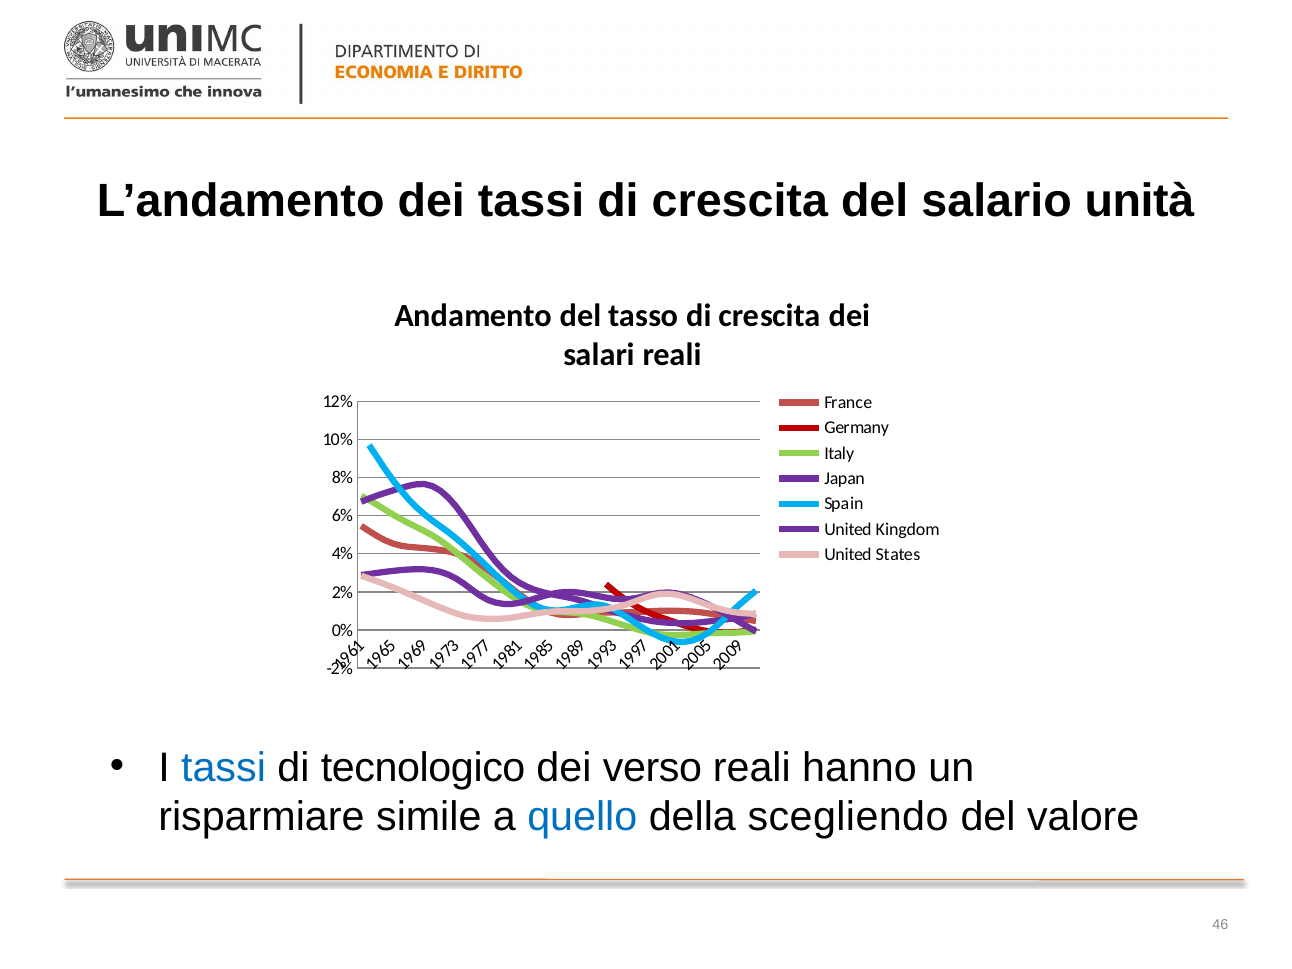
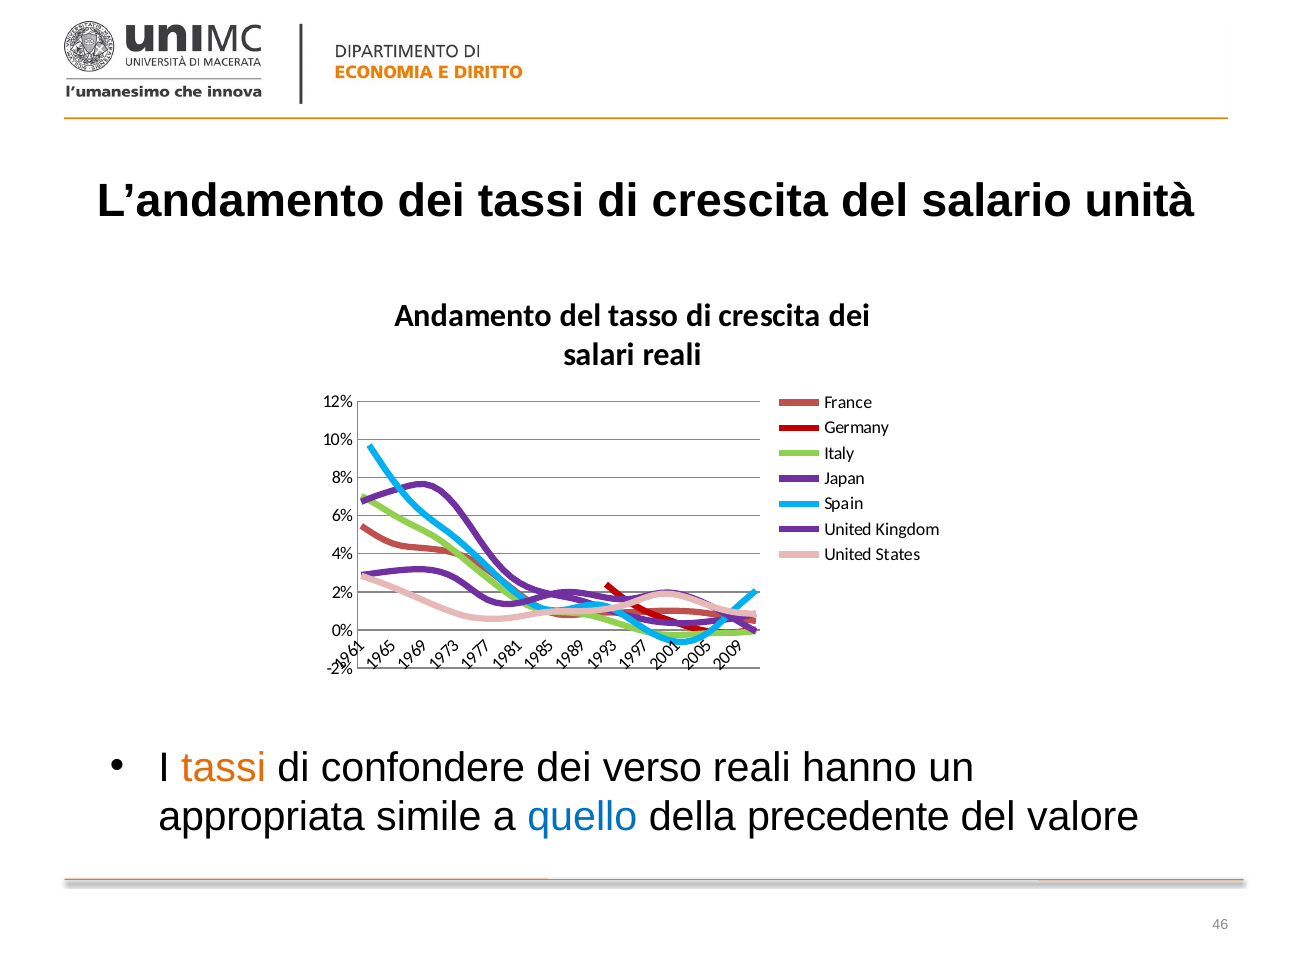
tassi colour: blue -> orange (224, 768)
tecnologico: tecnologico -> confondere (423, 768)
risparmiare: risparmiare -> appropriata (262, 817)
scegliendo: scegliendo -> precedente (848, 817)
